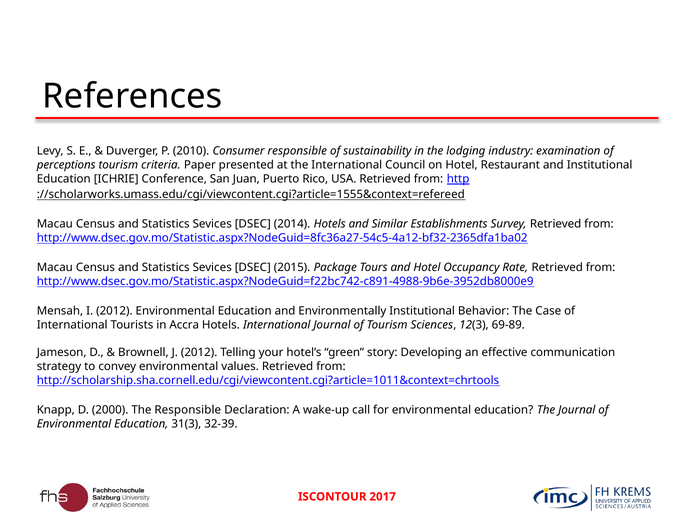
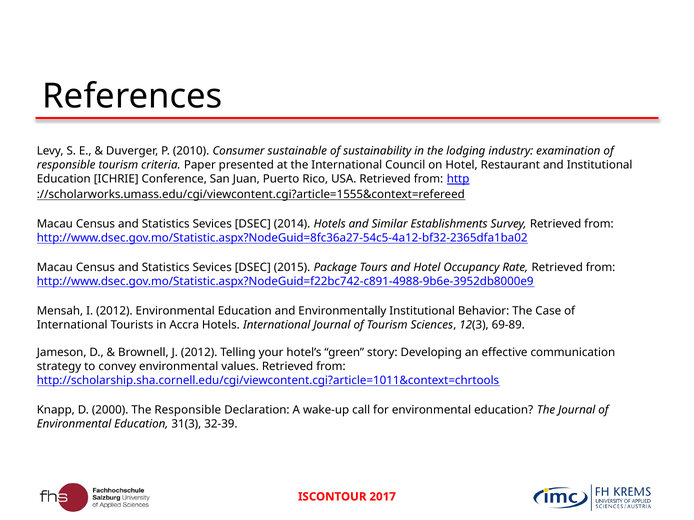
Consumer responsible: responsible -> sustainable (297, 151)
perceptions: perceptions -> responsible (66, 165)
